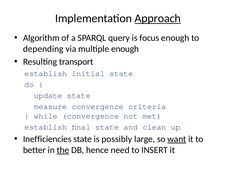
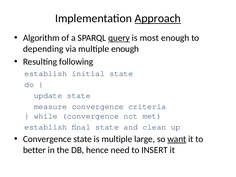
query underline: none -> present (119, 38)
focus: focus -> most (149, 38)
transport: transport -> following (76, 62)
Inefficiencies: Inefficiencies -> Convergence (47, 139)
is possibly: possibly -> multiple (117, 139)
the underline: present -> none (63, 150)
